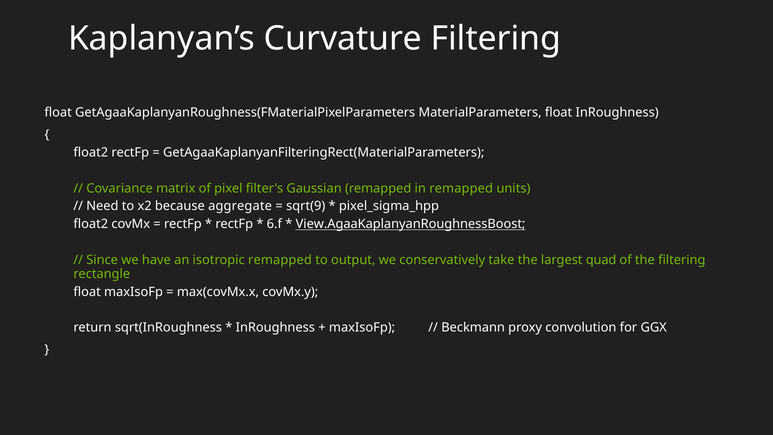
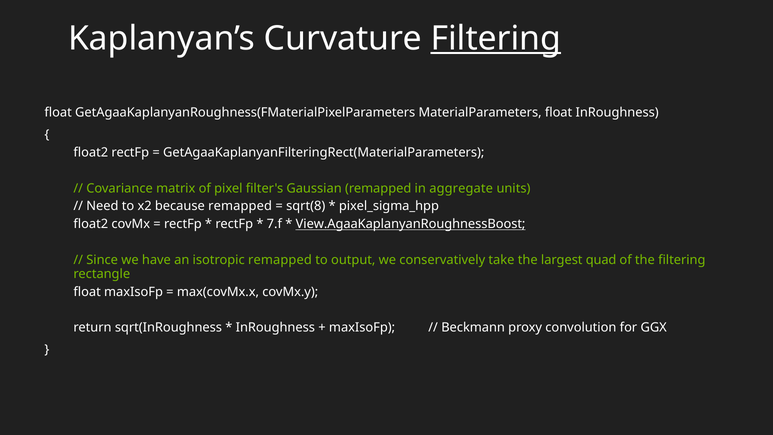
Filtering underline: none -> present (496, 38)
in remapped: remapped -> aggregate (461, 188)
because aggregate: aggregate -> remapped (240, 206)
sqrt(9: sqrt(9 -> sqrt(8 (306, 206)
6.f: 6.f -> 7.f (274, 224)
